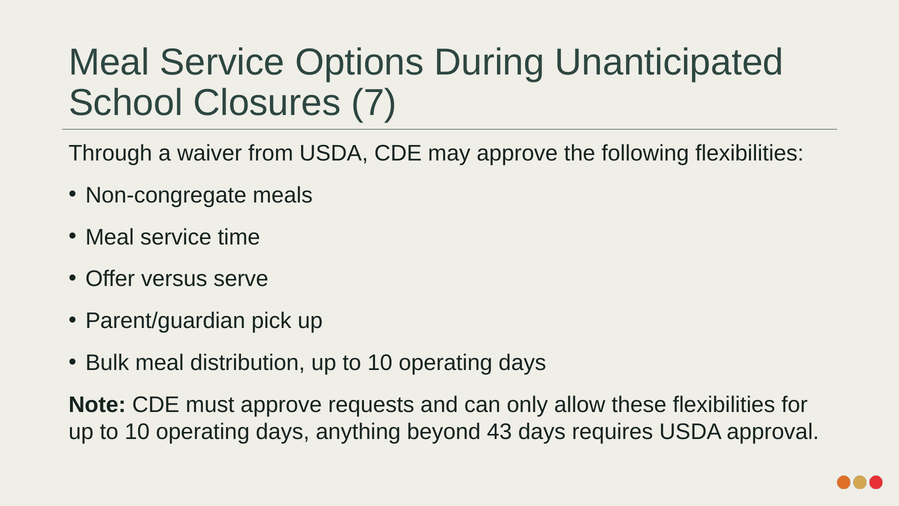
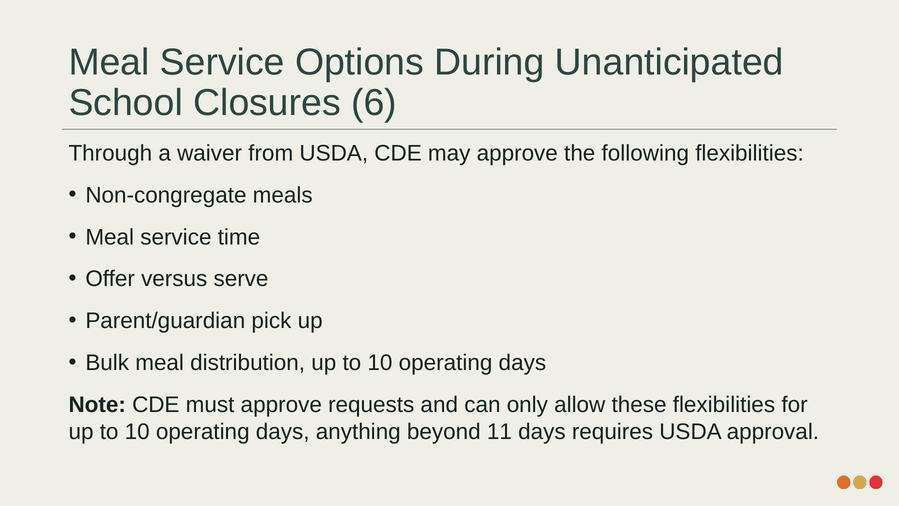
7: 7 -> 6 (374, 103)
43: 43 -> 11 (499, 432)
